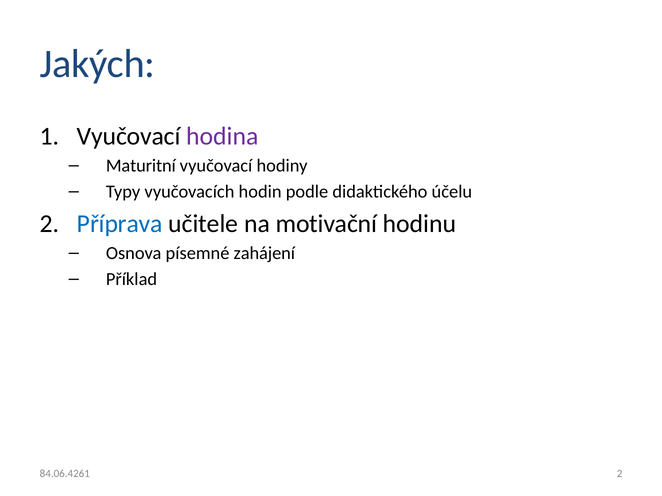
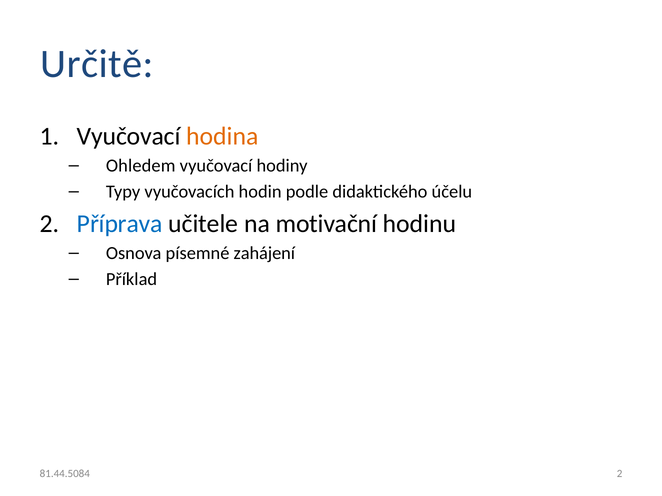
Jakých: Jakých -> Určitě (97, 64)
hodina colour: purple -> orange (222, 136)
Maturitní: Maturitní -> Ohledem (141, 166)
84.06.4261: 84.06.4261 -> 81.44.5084 (65, 474)
